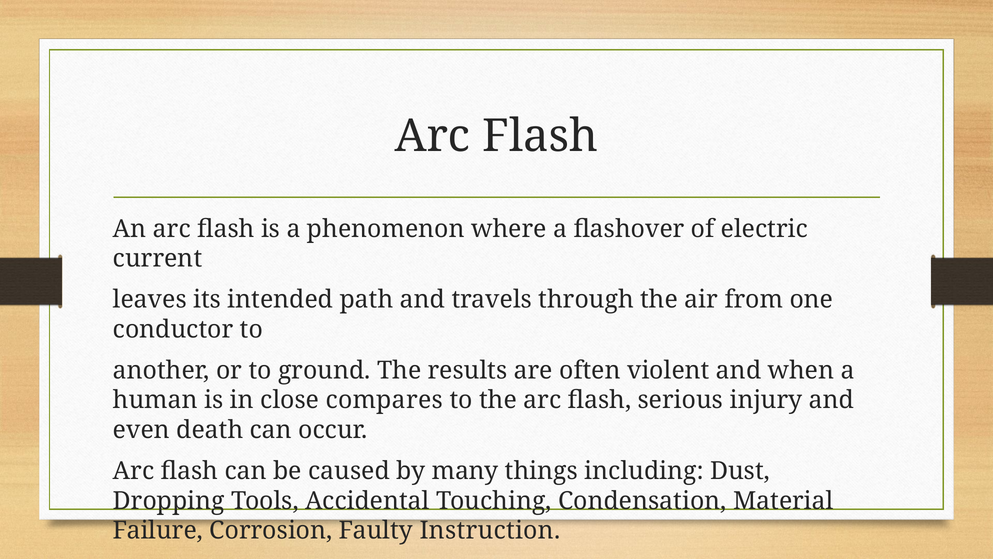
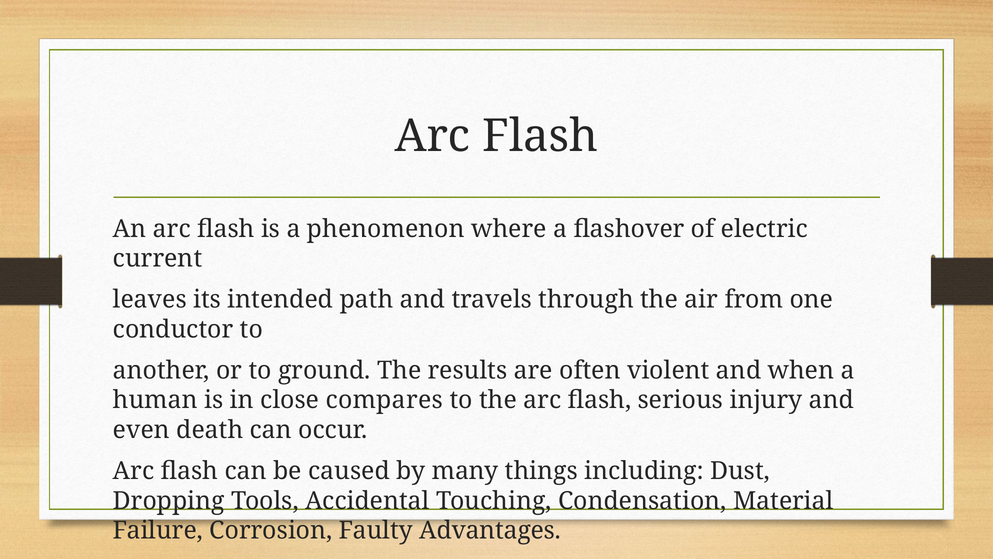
Instruction: Instruction -> Advantages (490, 530)
